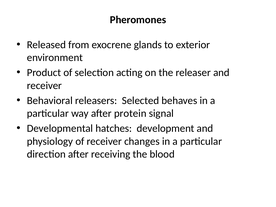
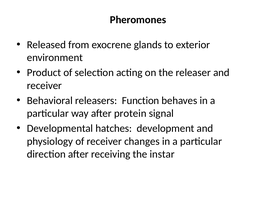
Selected: Selected -> Function (141, 101)
blood: blood -> instar (162, 154)
